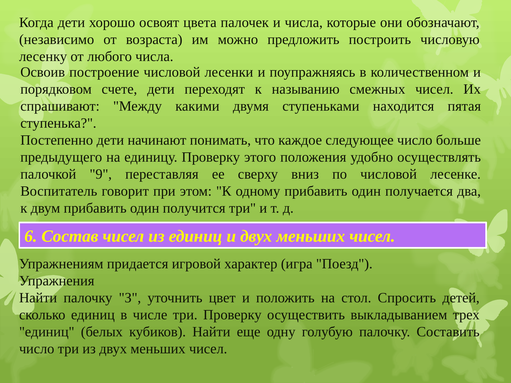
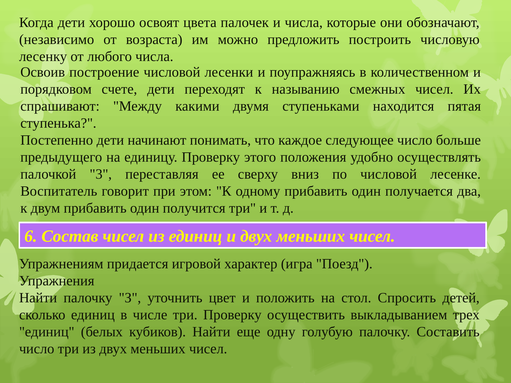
9: 9 -> 3 (101, 174)
